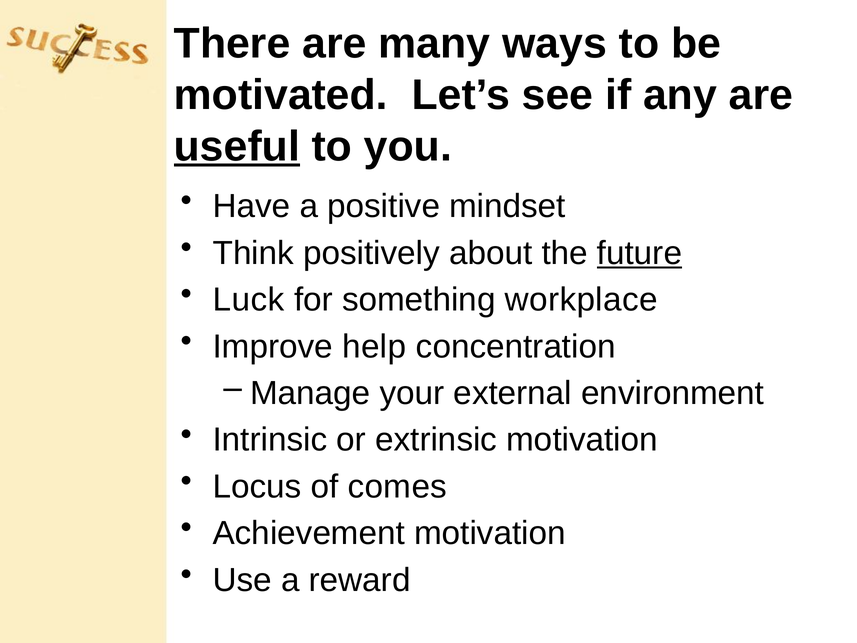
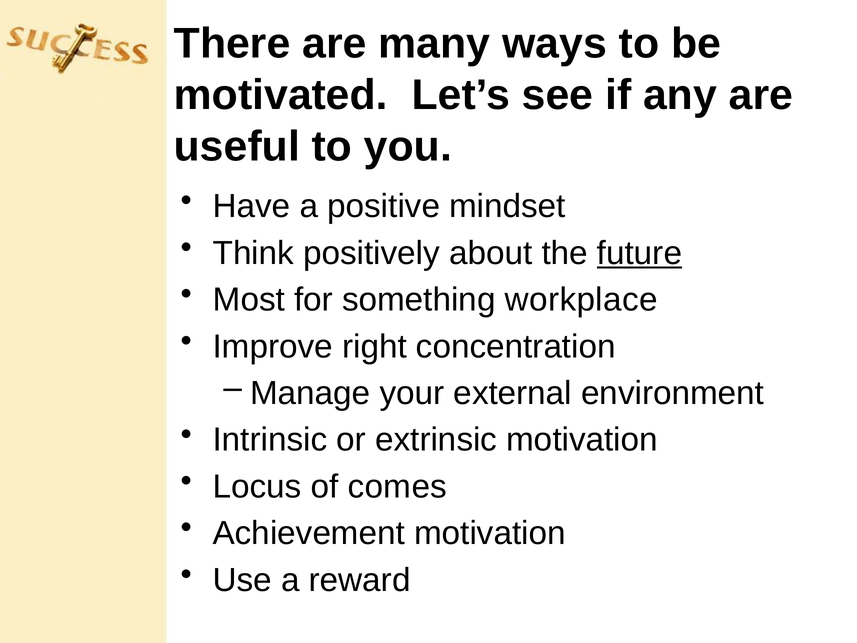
useful underline: present -> none (237, 146)
Luck: Luck -> Most (249, 300)
help: help -> right (374, 346)
